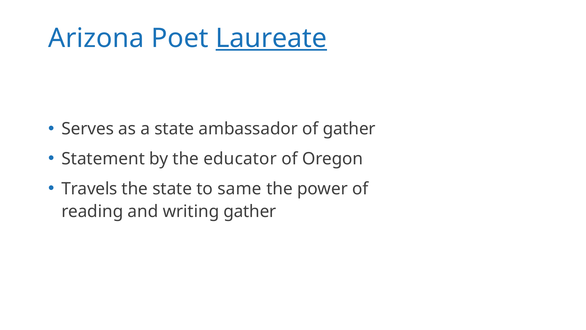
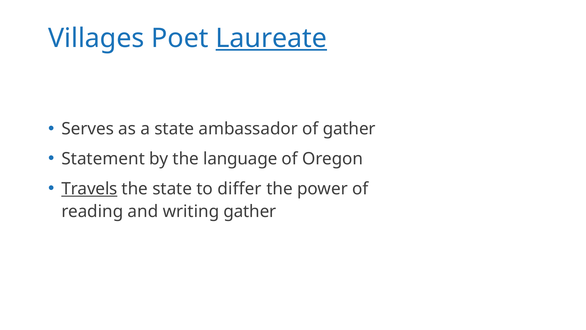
Arizona: Arizona -> Villages (96, 38)
educator: educator -> language (240, 159)
Travels underline: none -> present (89, 189)
same: same -> differ (240, 189)
